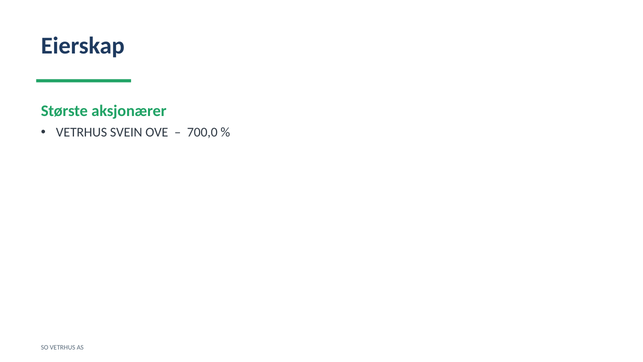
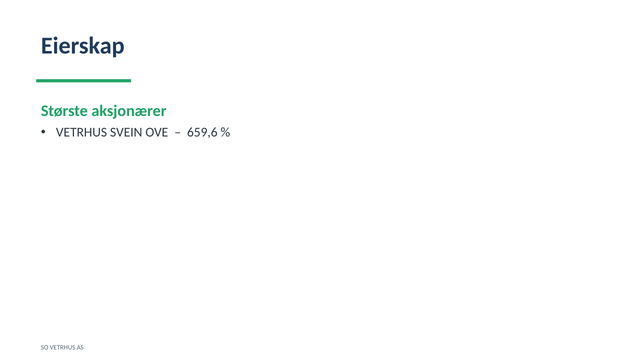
700,0: 700,0 -> 659,6 (202, 132)
